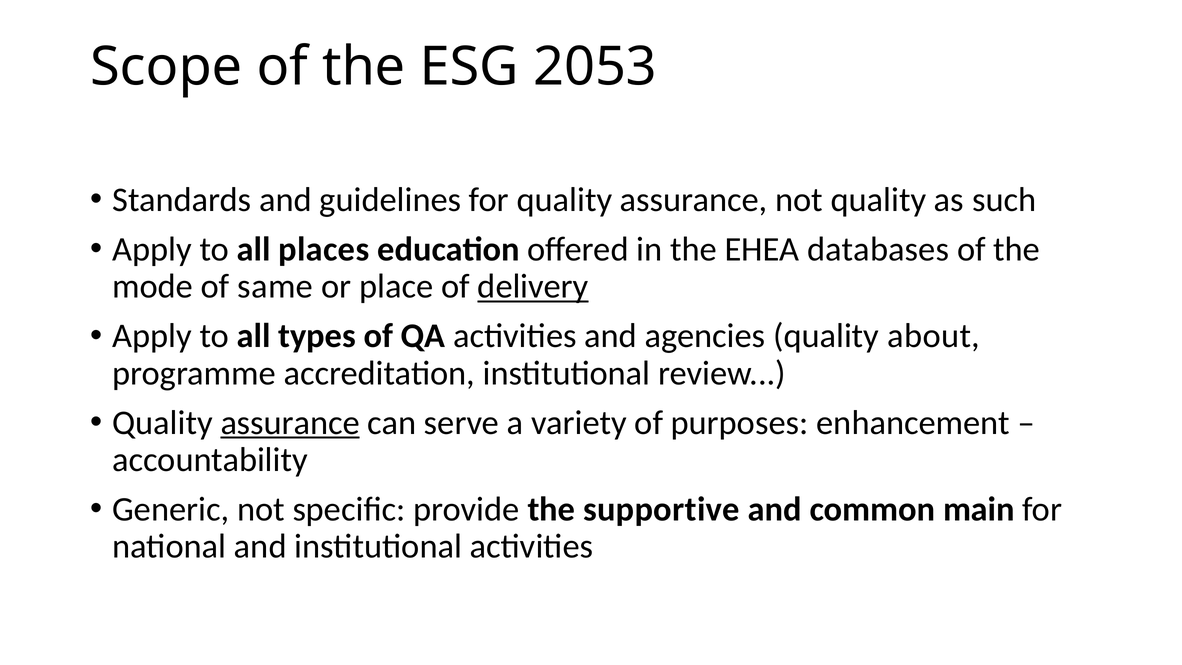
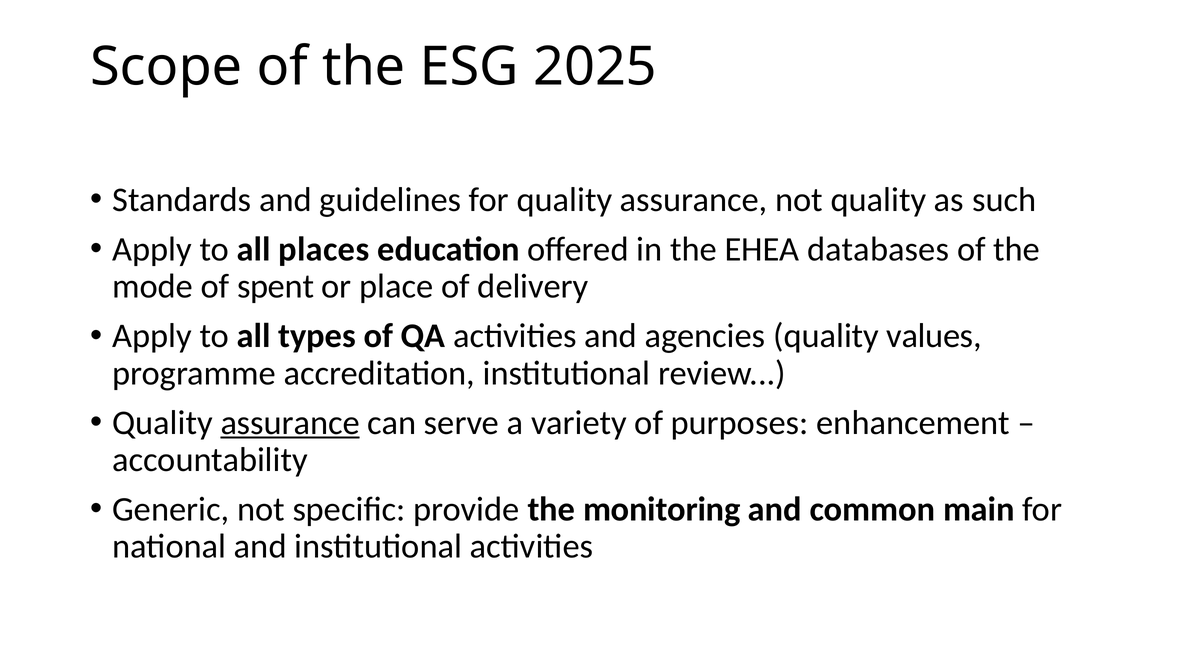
2053: 2053 -> 2025 (595, 67)
same: same -> spent (276, 286)
delivery underline: present -> none (533, 286)
about: about -> values (934, 336)
supportive: supportive -> monitoring (662, 509)
